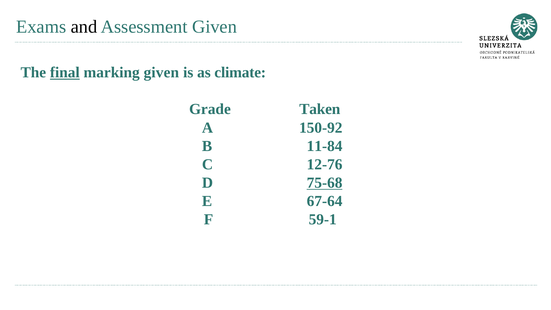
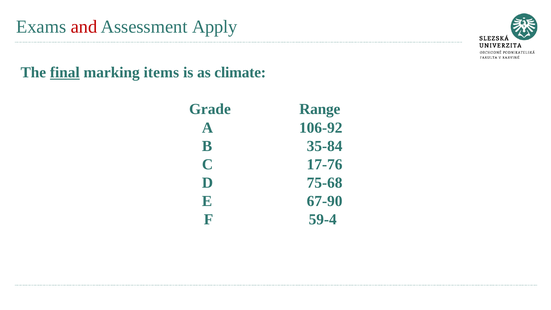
and colour: black -> red (84, 27)
Assessment Given: Given -> Apply (215, 27)
marking given: given -> items (161, 72)
Taken: Taken -> Range (320, 109)
150-92: 150-92 -> 106-92 (321, 128)
11-84: 11-84 -> 35-84 (325, 146)
12-76: 12-76 -> 17-76 (325, 164)
75-68 underline: present -> none (325, 183)
67-64: 67-64 -> 67-90 (325, 201)
59-1: 59-1 -> 59-4 (323, 219)
